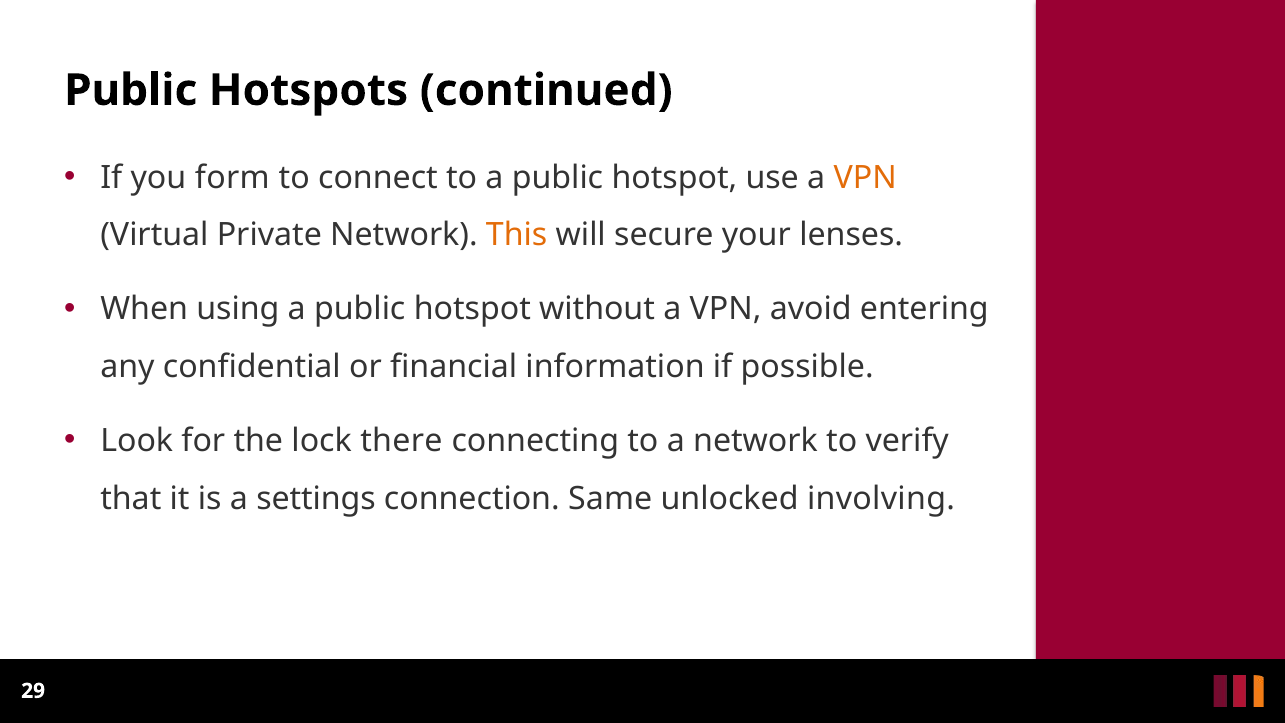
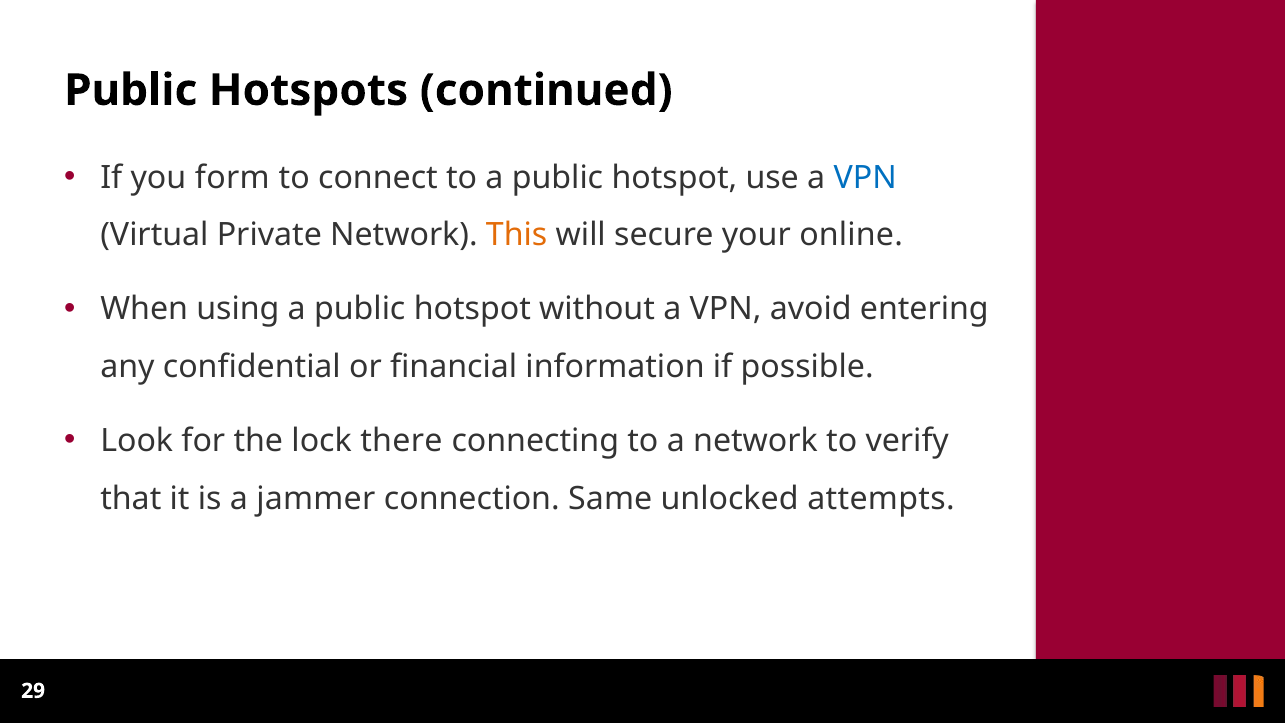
VPN colour: orange -> blue (865, 177)
lenses: lenses -> online (851, 235)
settings: settings -> jammer (316, 499)
involving: involving -> attempts (881, 499)
